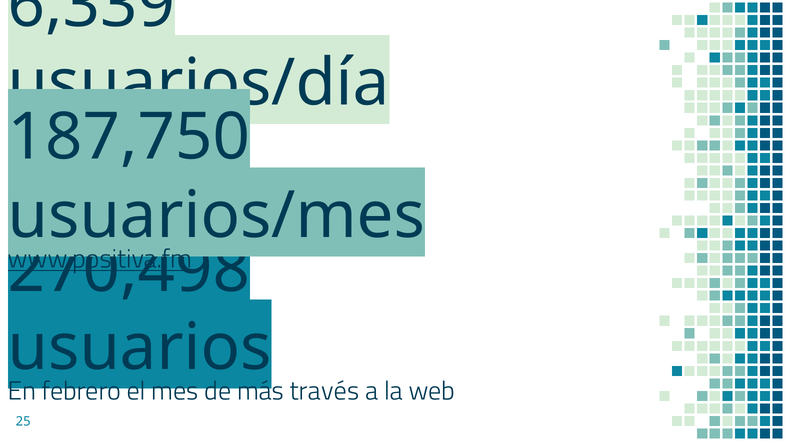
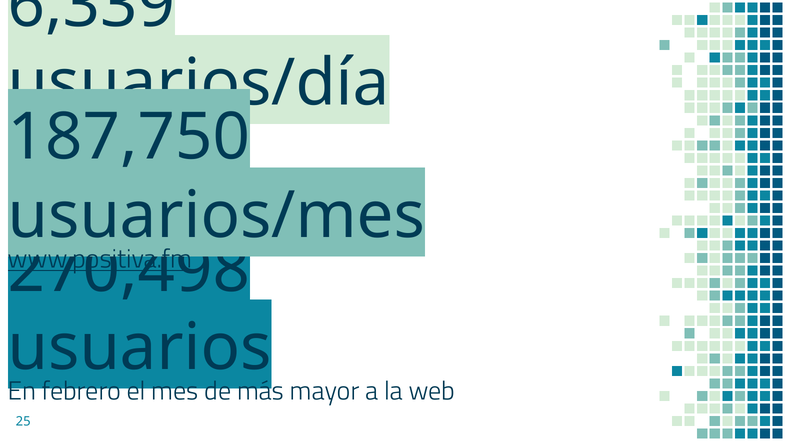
través: través -> mayor (325, 392)
